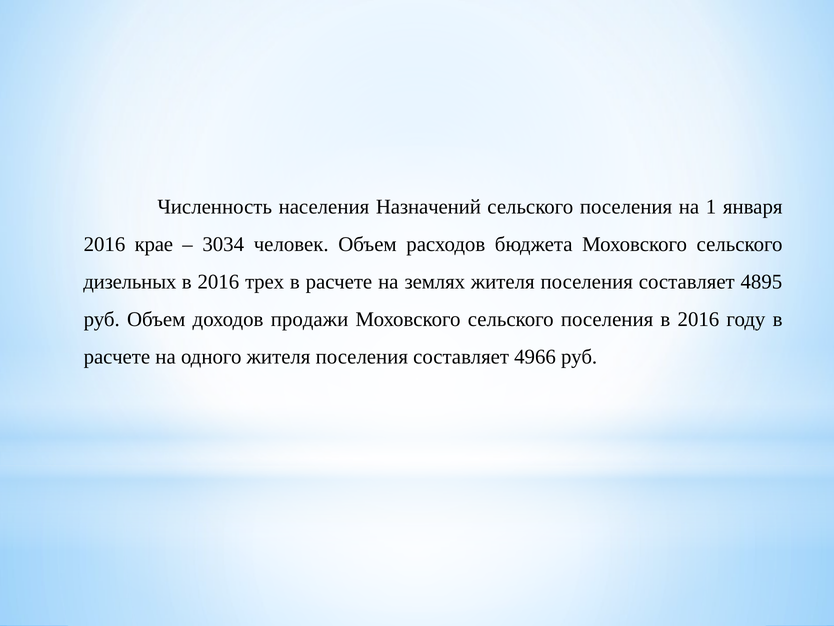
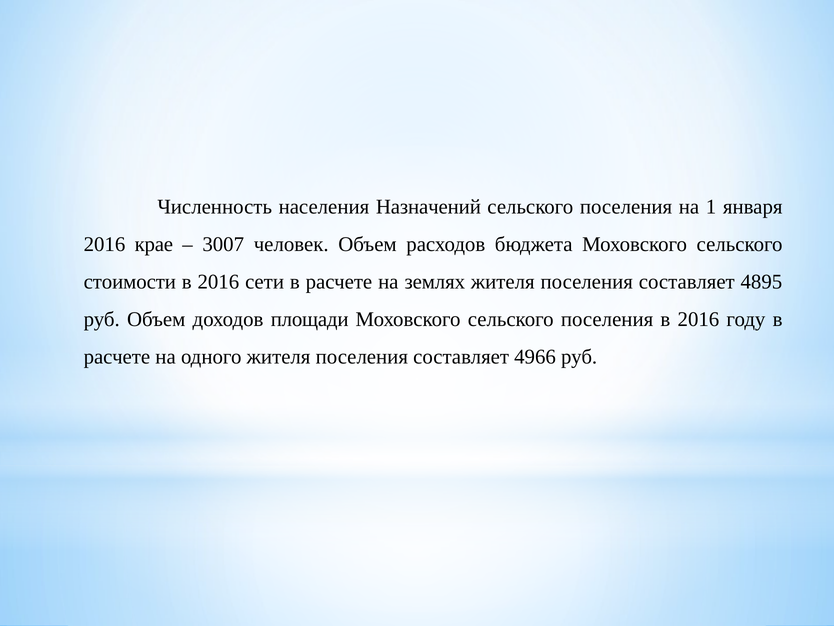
3034: 3034 -> 3007 (223, 244)
дизельных: дизельных -> стоимости (130, 282)
трех: трех -> сети (265, 282)
продажи: продажи -> площади (310, 319)
